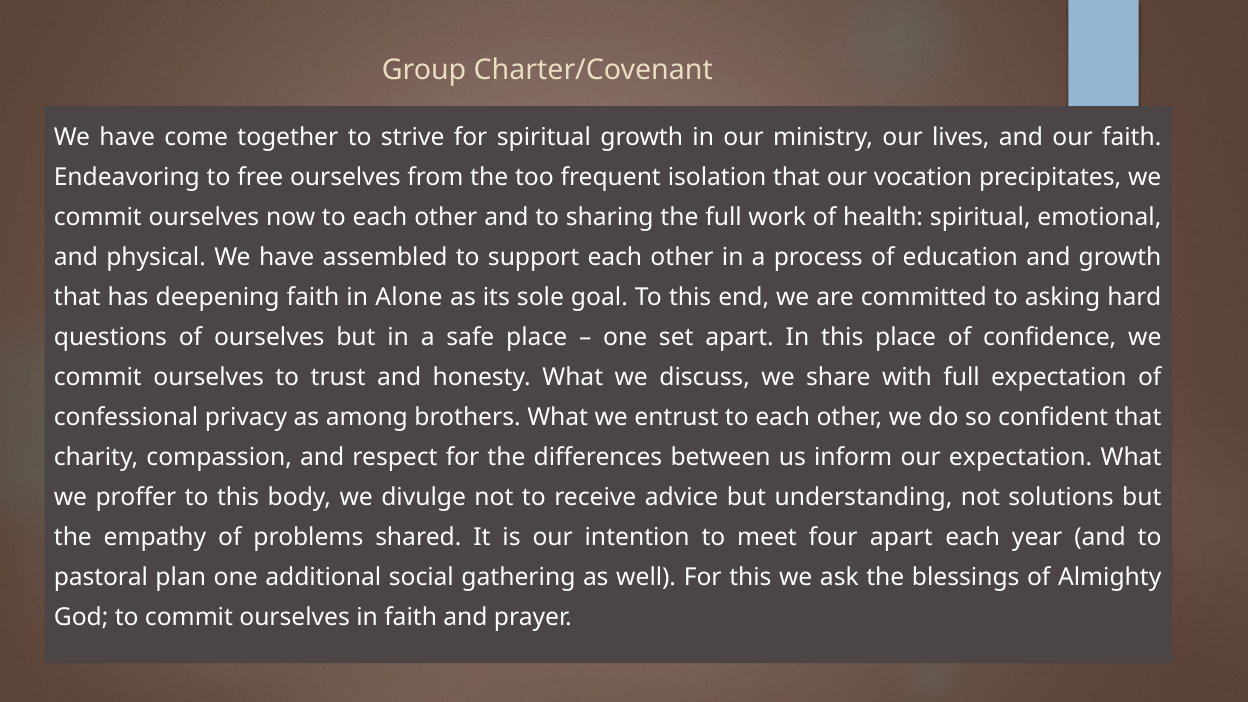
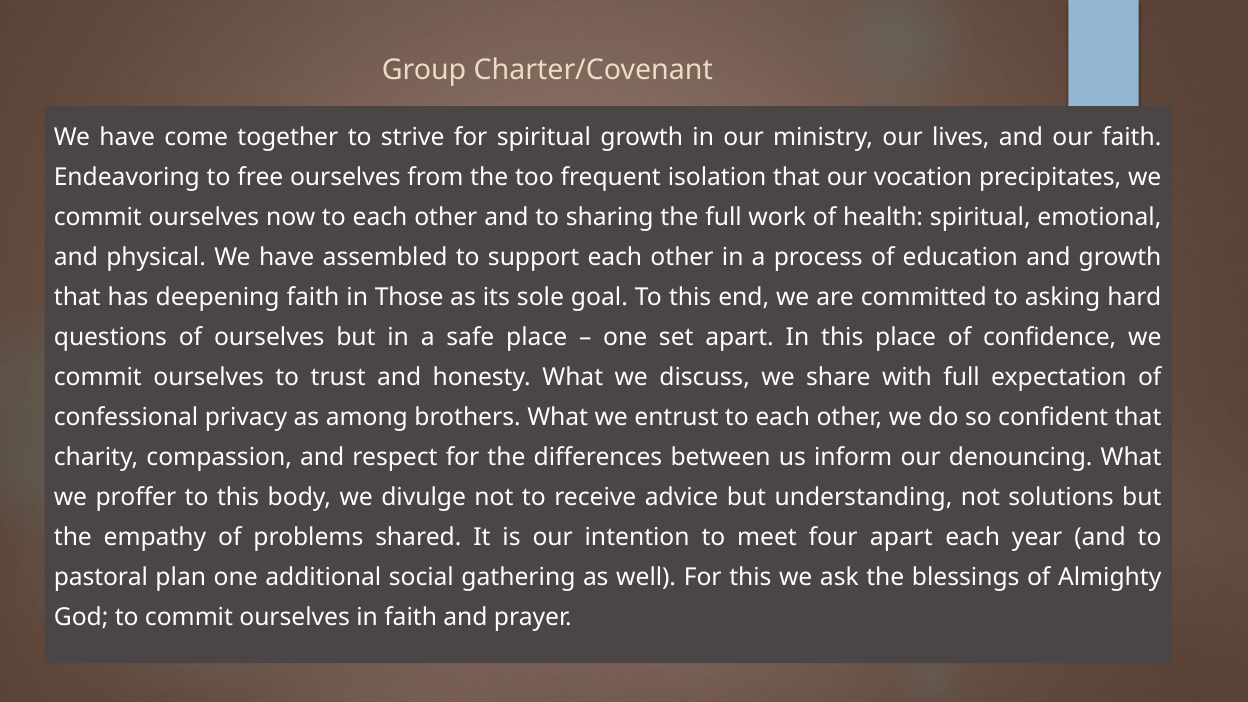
Alone: Alone -> Those (409, 298)
our expectation: expectation -> denouncing (1021, 458)
